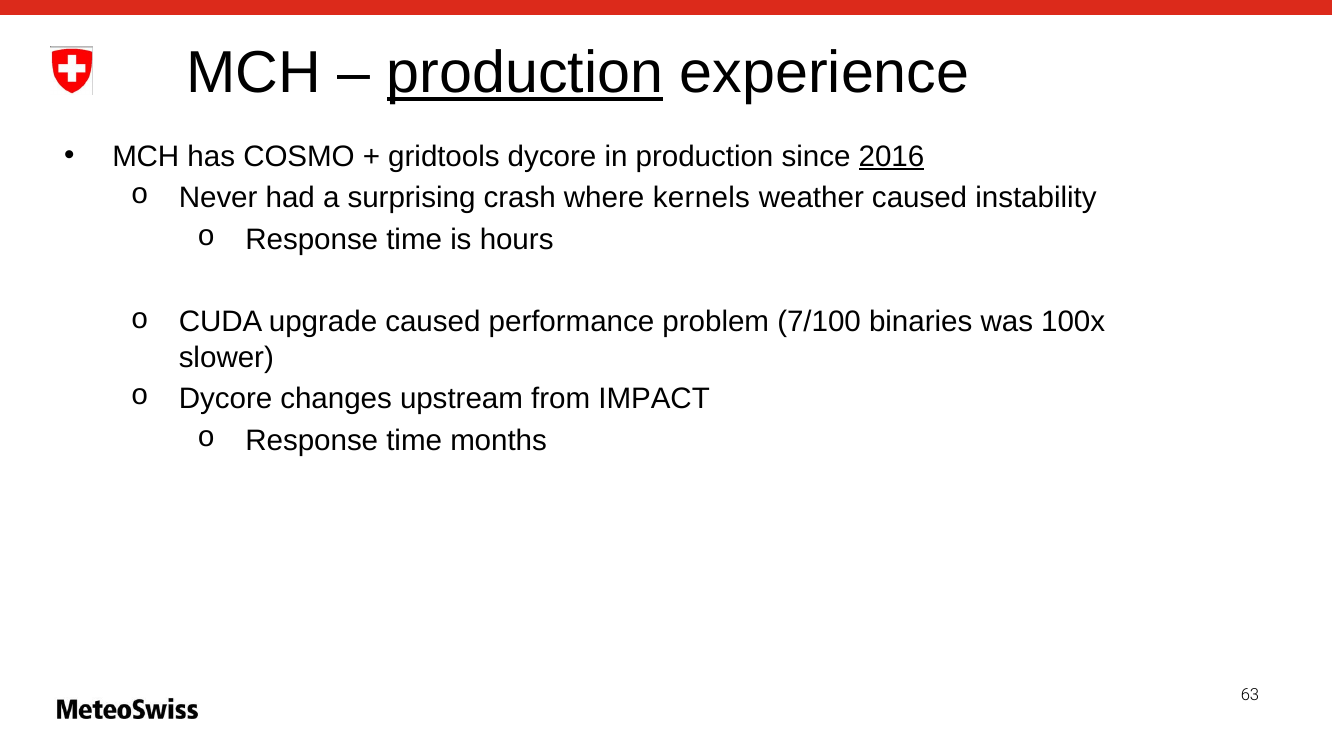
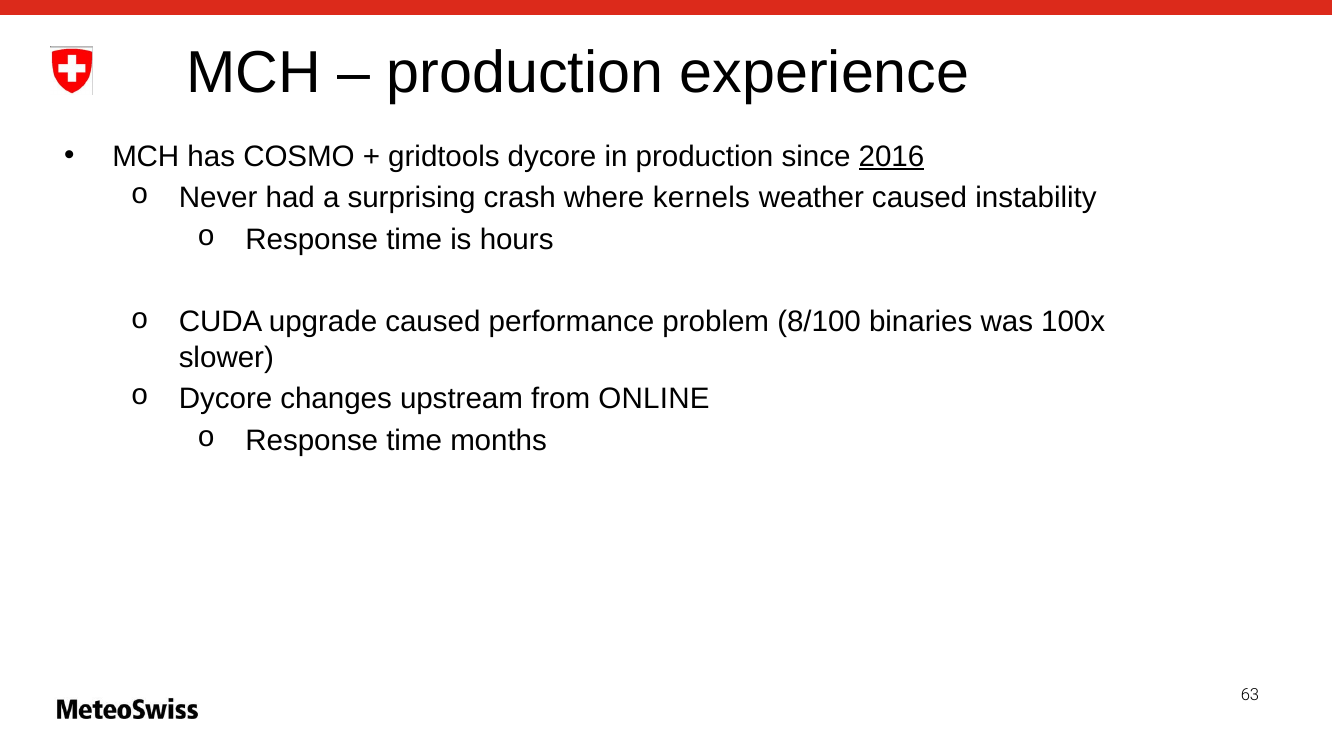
production underline: present -> none (525, 73)
7/100: 7/100 -> 8/100 (819, 322)
IMPACT: IMPACT -> ONLINE (654, 399)
